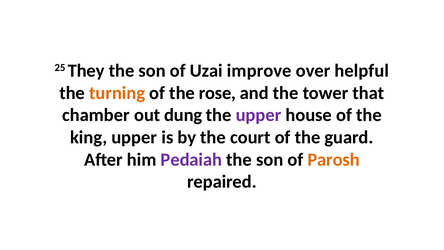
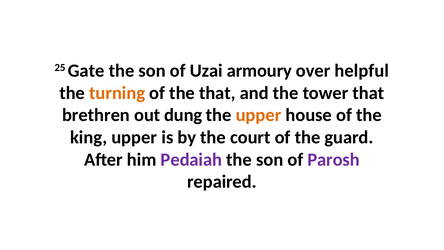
They: They -> Gate (86, 71)
improve: improve -> armoury (259, 71)
the rose: rose -> that (217, 93)
chamber: chamber -> brethren (96, 115)
upper colour: purple -> orange (259, 115)
Parosh colour: orange -> purple (334, 159)
